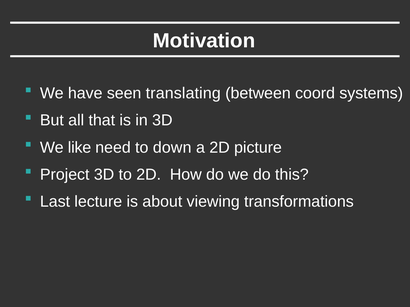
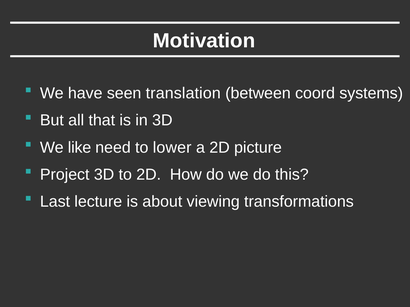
translating: translating -> translation (183, 93)
down: down -> lower (172, 148)
